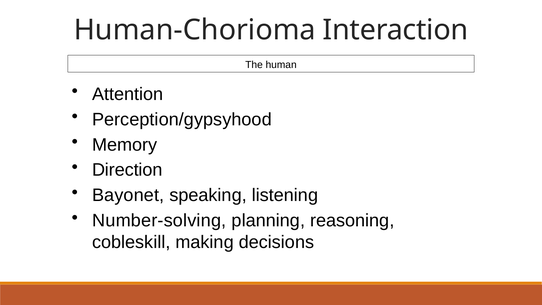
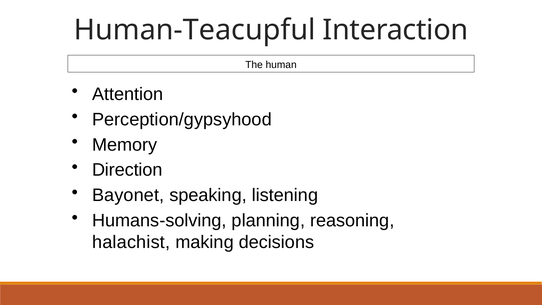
Human-Chorioma: Human-Chorioma -> Human-Teacupful (195, 30)
Number-solving: Number-solving -> Humans-solving (159, 221)
cobleskill: cobleskill -> halachist (131, 242)
